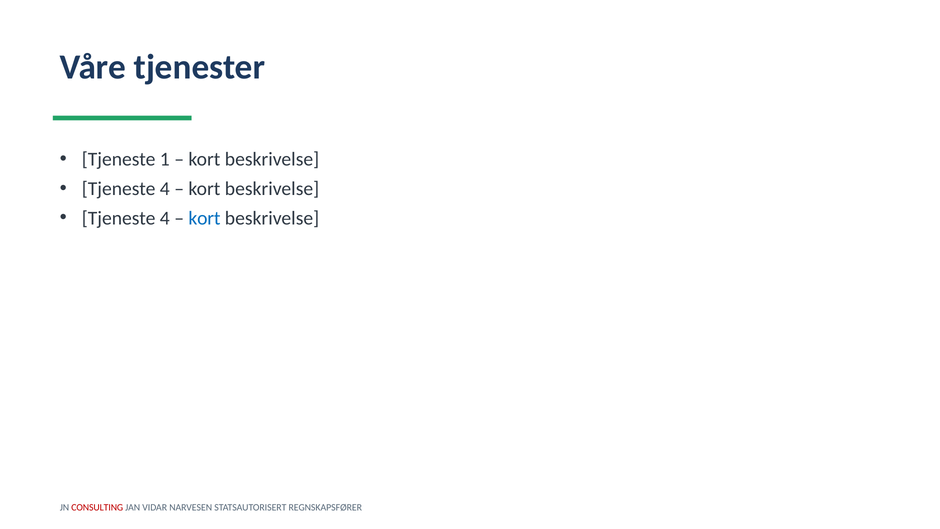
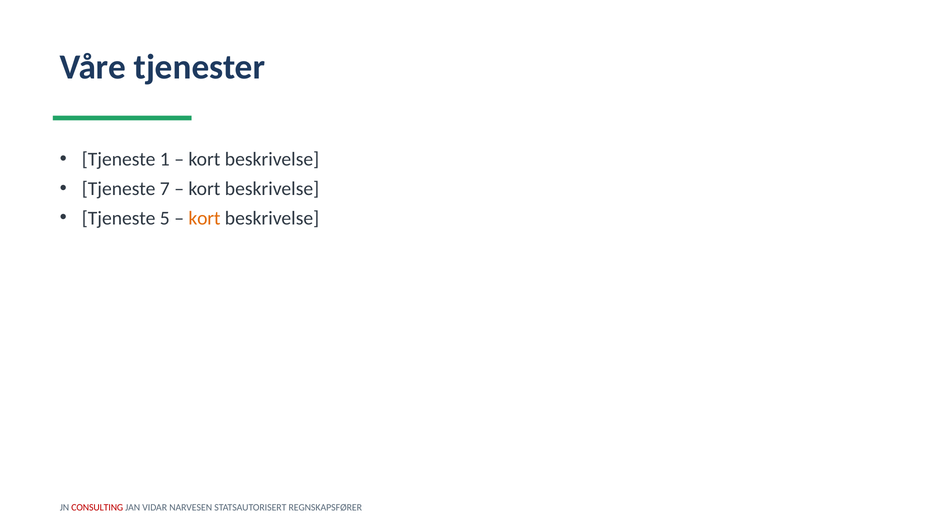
4: 4 -> 7 (165, 189)
4: 4 -> 5 (165, 218)
kort colour: blue -> orange (204, 218)
